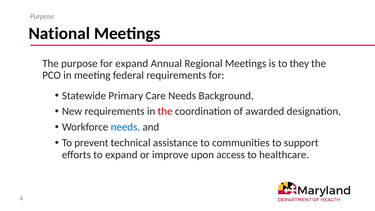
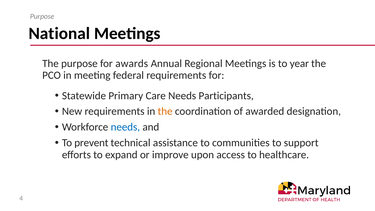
for expand: expand -> awards (132, 63)
they: they -> year (299, 63)
Background: Background -> Participants (226, 96)
the colour: red -> orange (165, 111)
